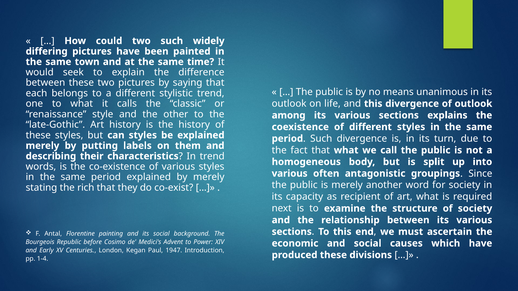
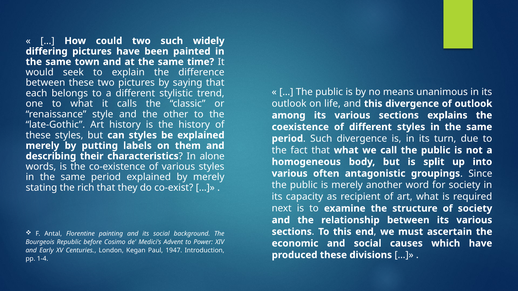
In trend: trend -> alone (212, 156)
